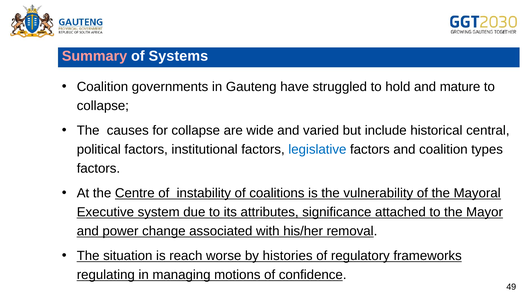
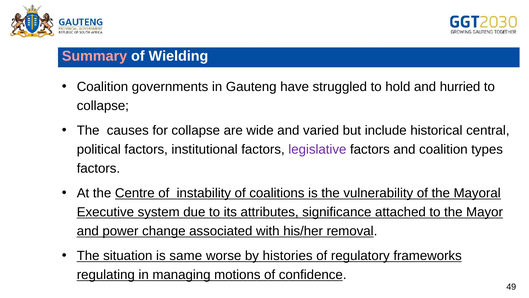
Systems: Systems -> Wielding (178, 56)
mature: mature -> hurried (460, 87)
legislative colour: blue -> purple (317, 149)
reach: reach -> same (186, 255)
